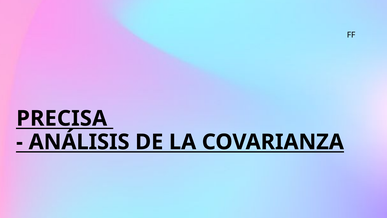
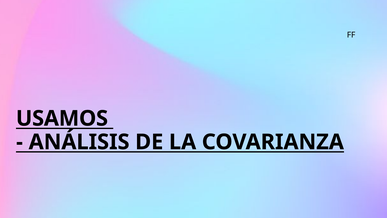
PRECISA: PRECISA -> USAMOS (62, 118)
